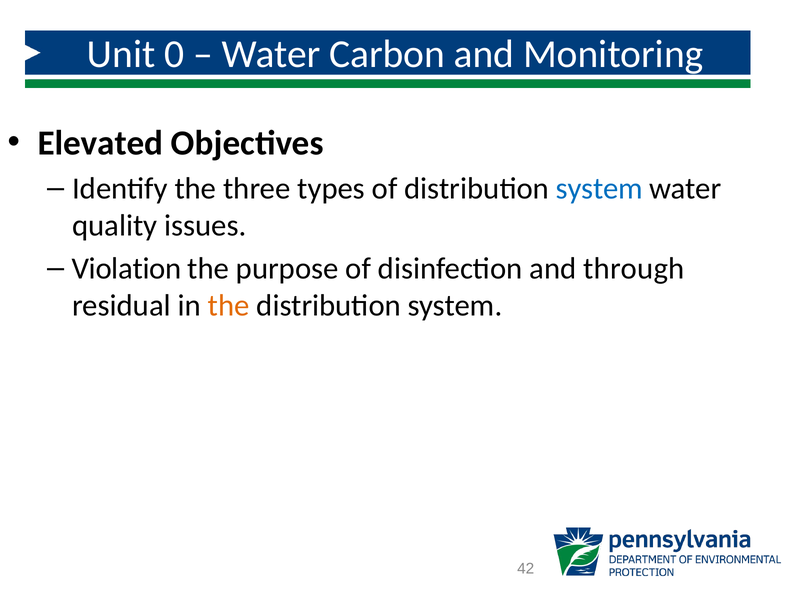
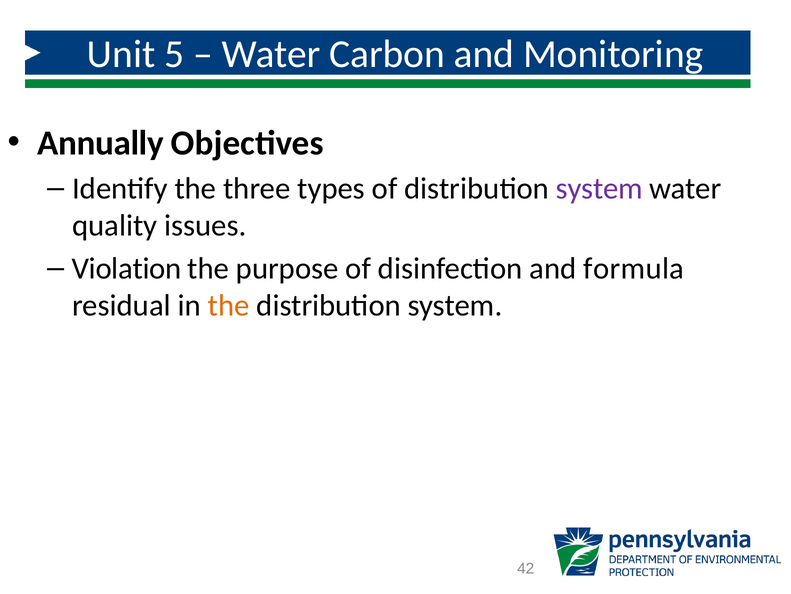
0: 0 -> 5 (174, 54)
Elevated: Elevated -> Annually (100, 143)
system colour: blue -> purple (599, 188)
through: through -> formula (634, 268)
